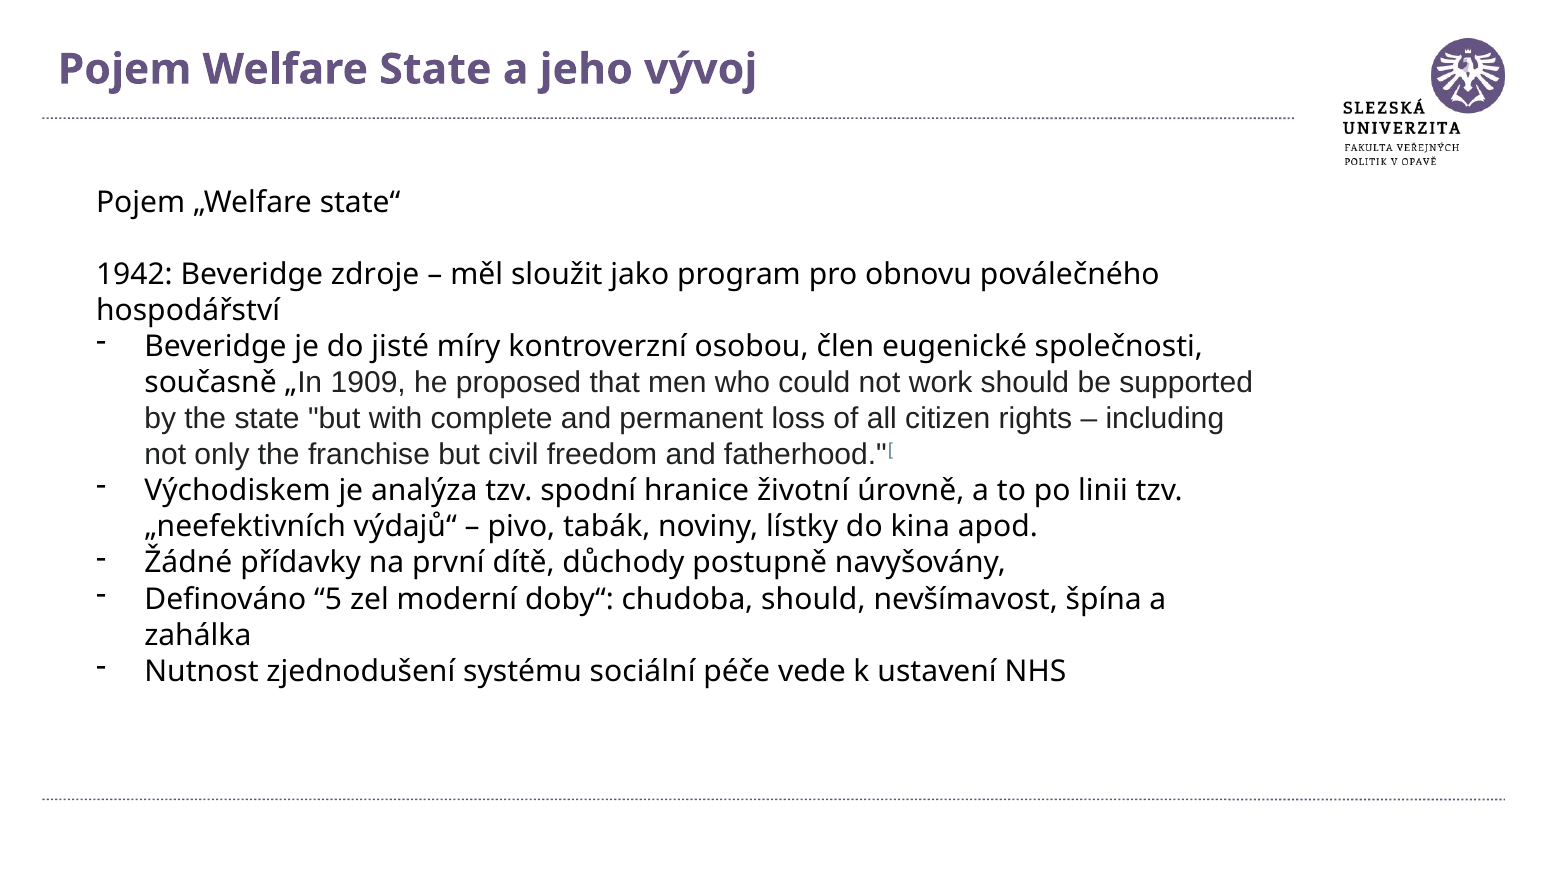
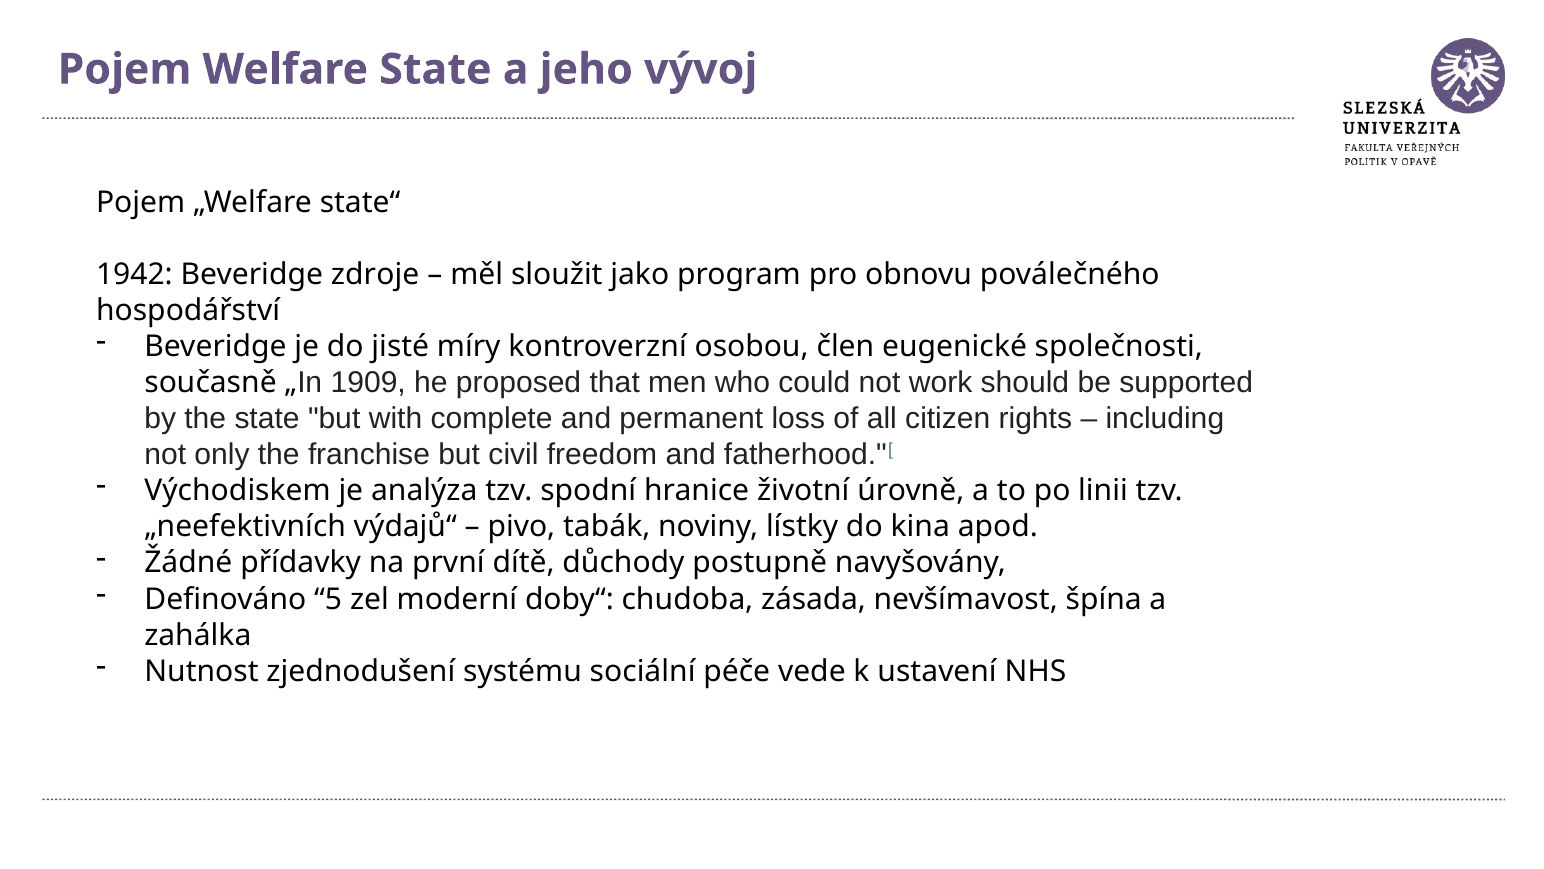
chudoba should: should -> zásada (814, 599)
